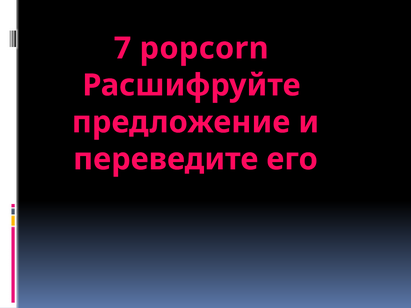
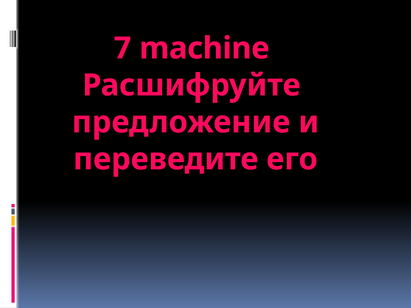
popcorn: popcorn -> machine (204, 48)
